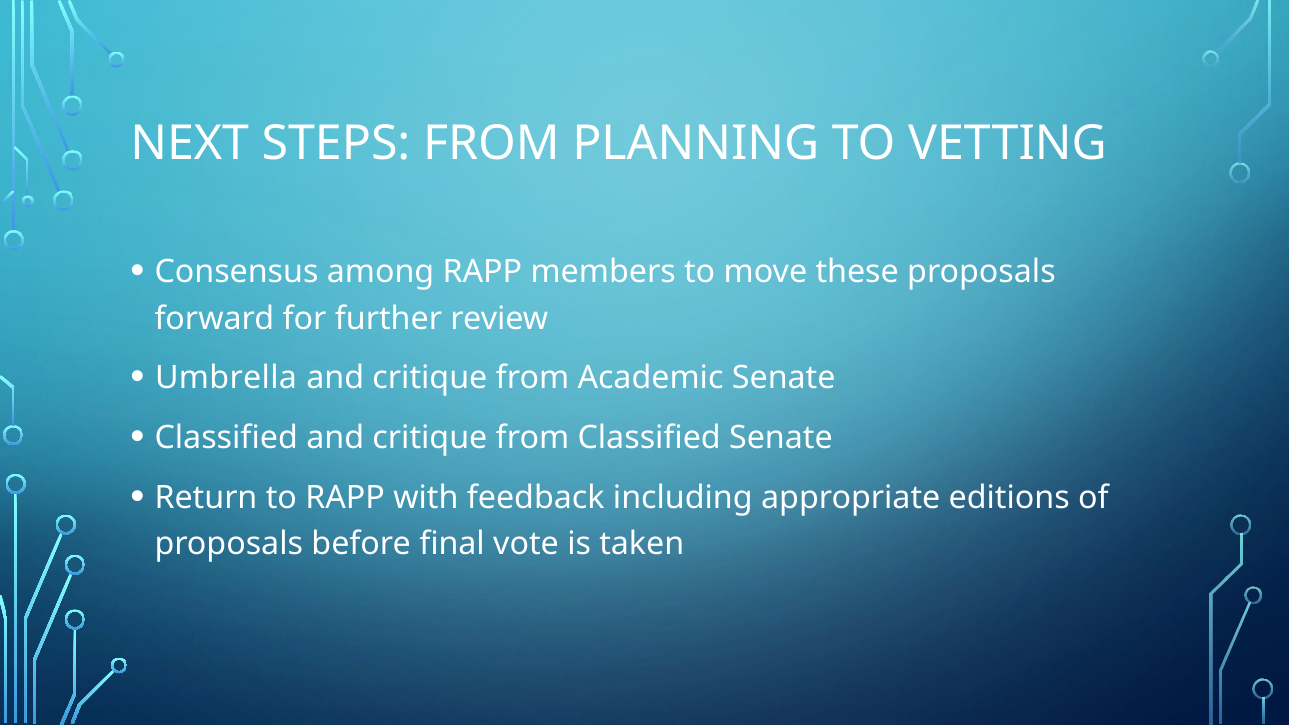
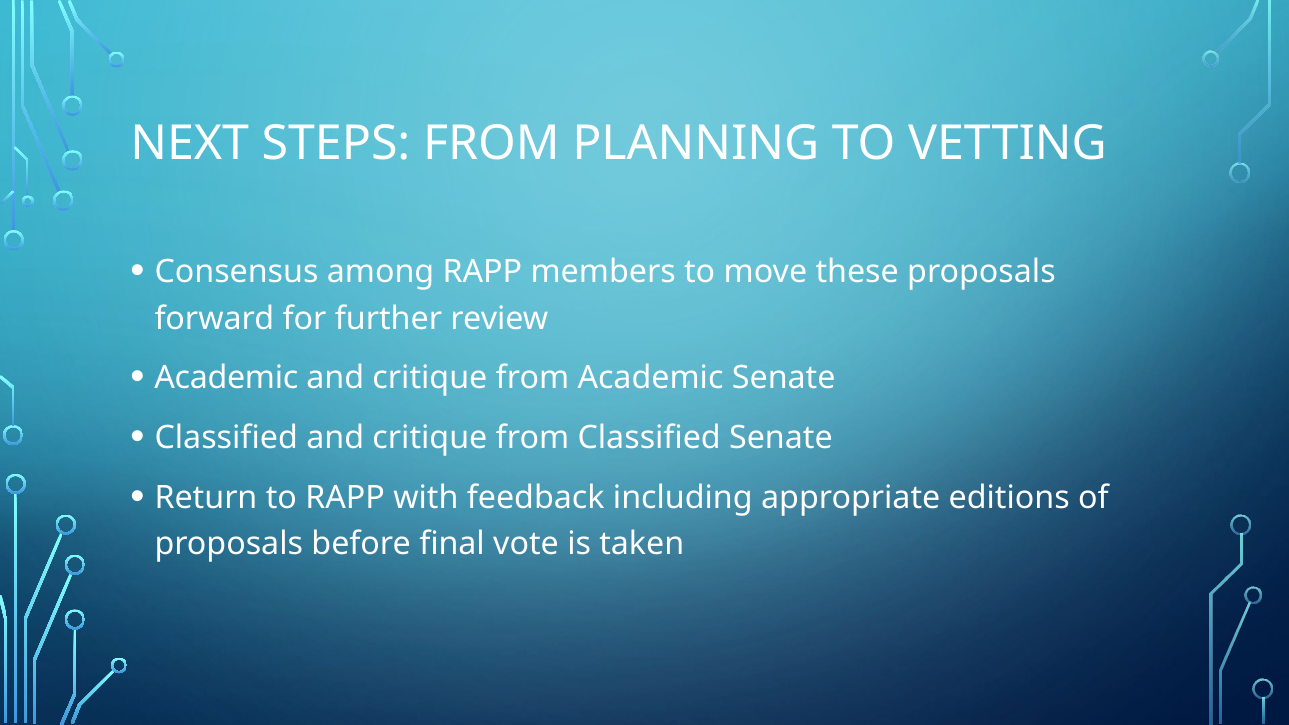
Umbrella: Umbrella -> Academic (226, 378)
